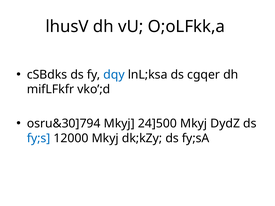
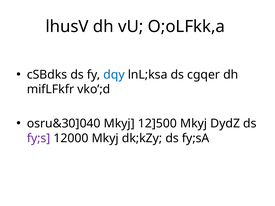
osru&30]794: osru&30]794 -> osru&30]040 (64, 124)
24]500: 24]500 -> 12]500 (157, 124)
fy;s colour: blue -> purple (39, 138)
